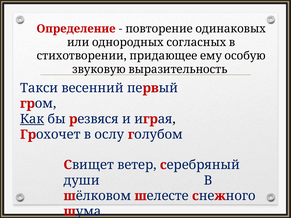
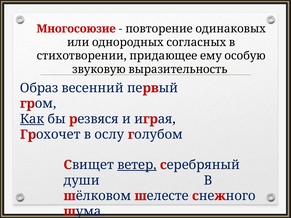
Определение: Определение -> Многосоюзие (76, 29)
Такси: Такси -> Образ (39, 88)
ветер underline: none -> present (137, 165)
